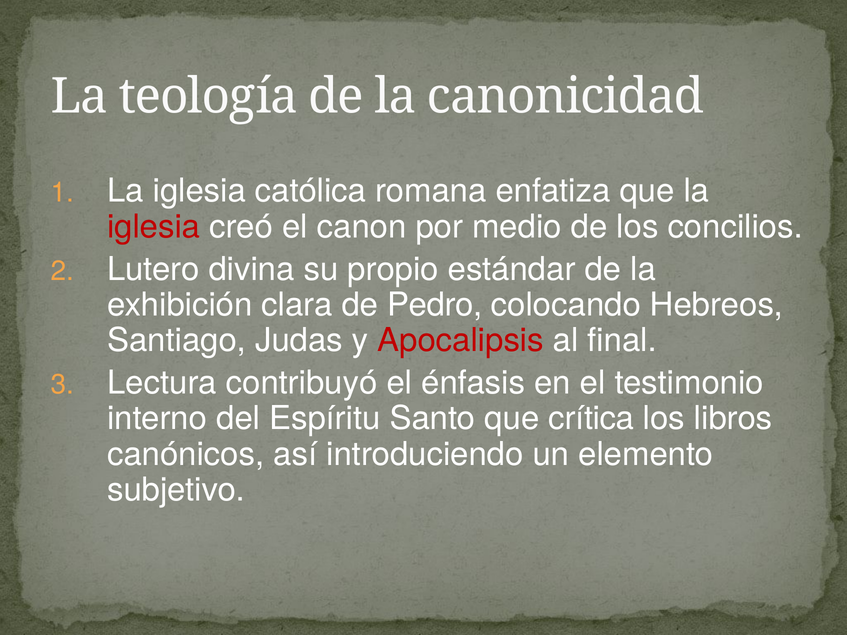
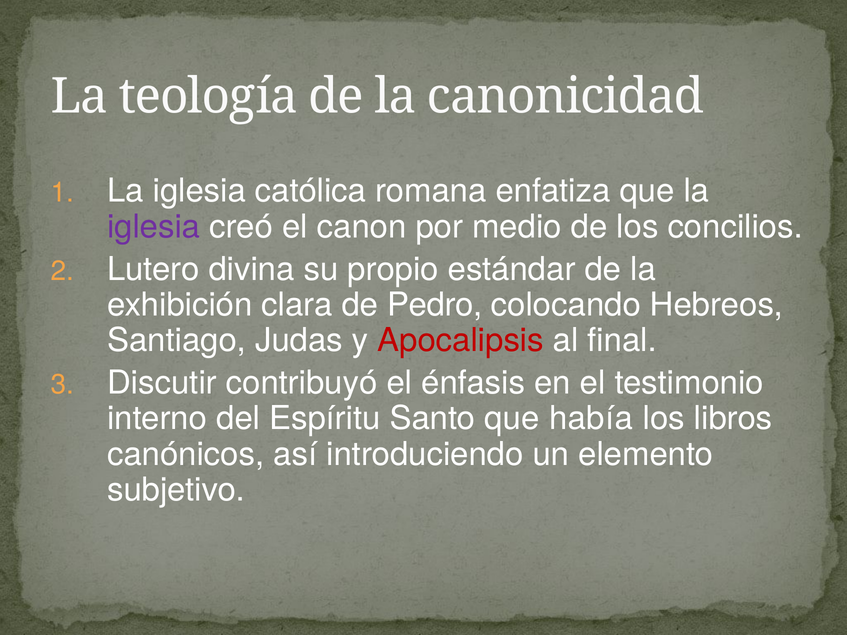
iglesia colour: red -> purple (154, 227)
Lectura: Lectura -> Discutir (162, 383)
crítica: crítica -> había (591, 419)
